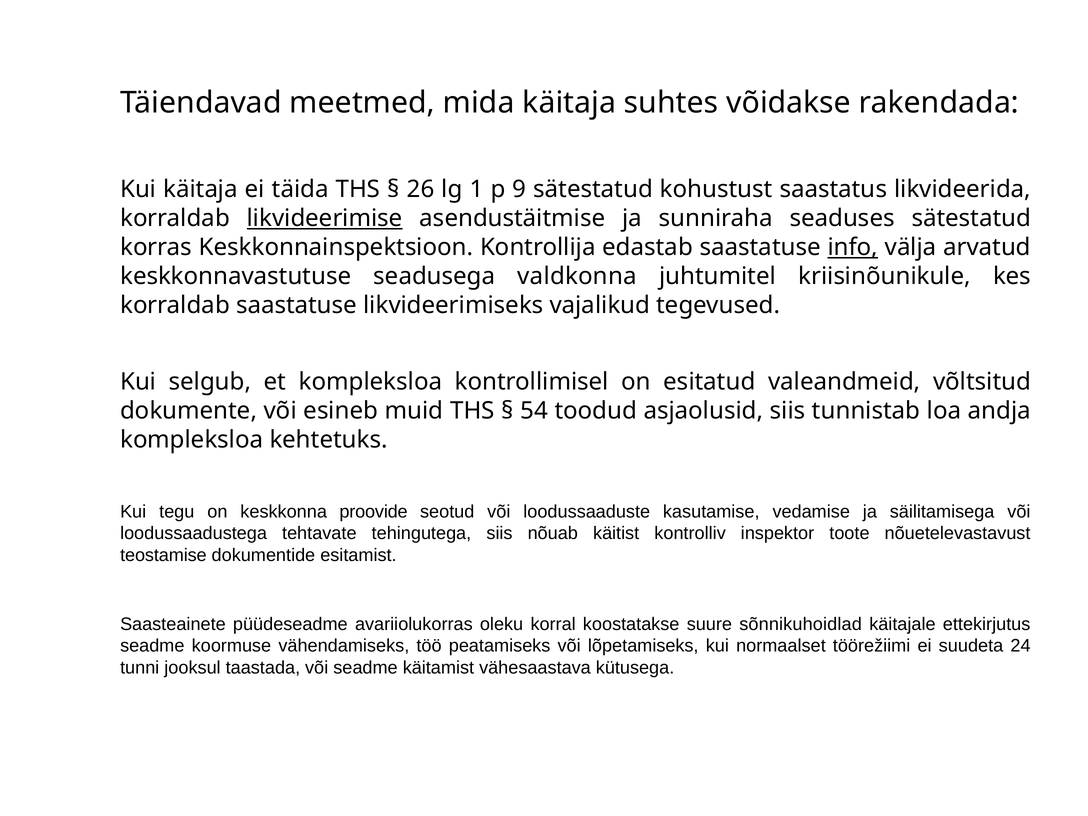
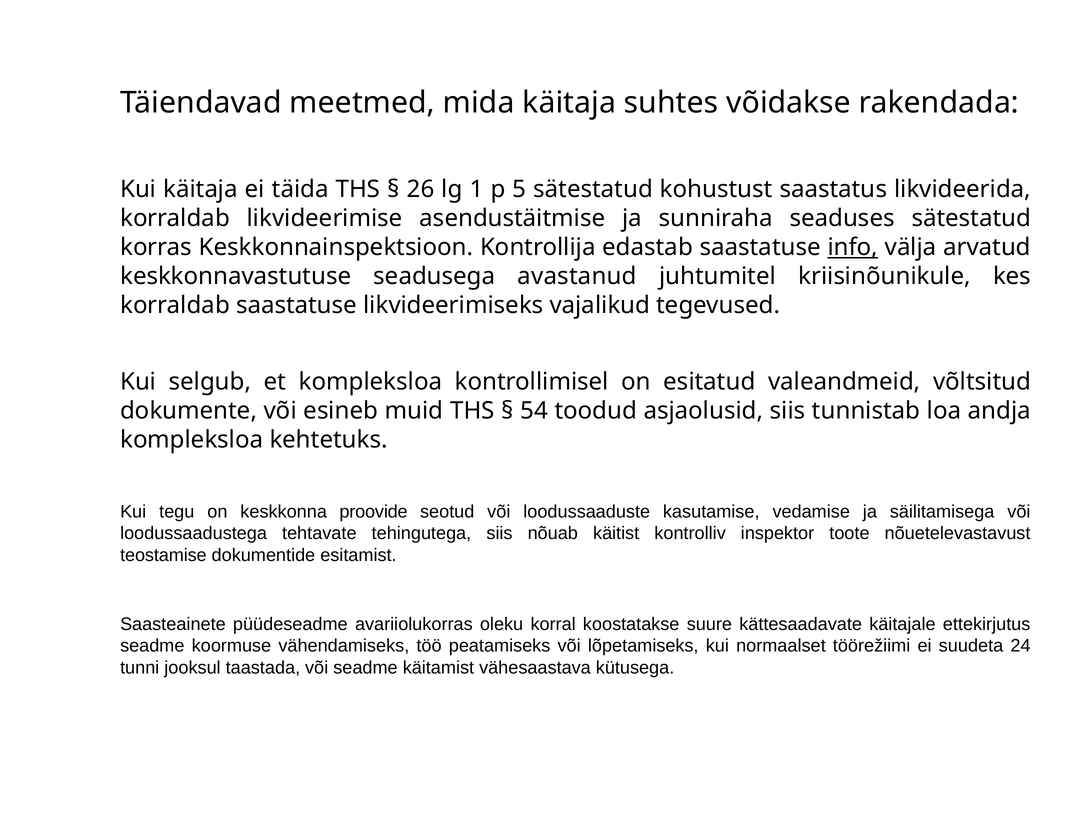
9: 9 -> 5 (519, 189)
likvideerimise underline: present -> none (325, 218)
valdkonna: valdkonna -> avastanud (577, 276)
sõnnikuhoidlad: sõnnikuhoidlad -> kättesaadavate (801, 624)
